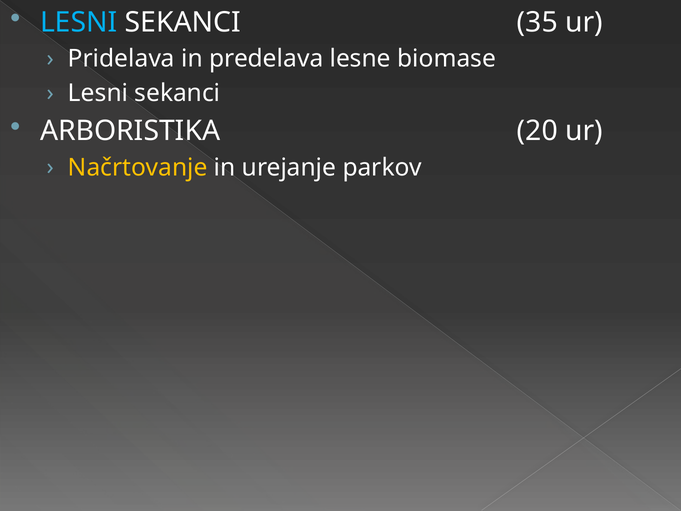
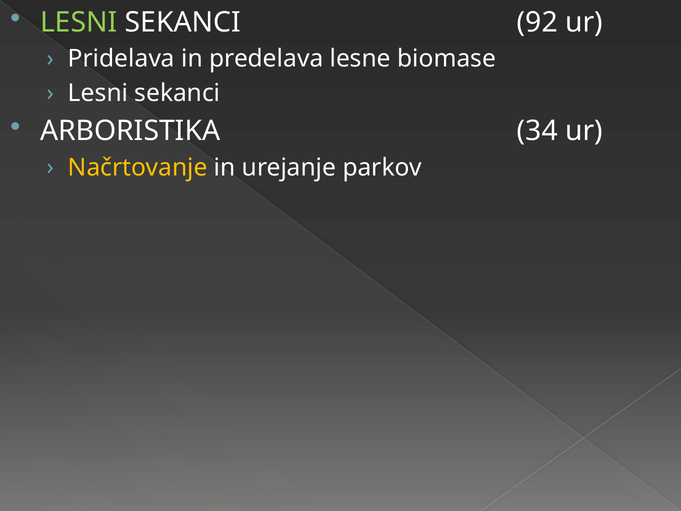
LESNI colour: light blue -> light green (79, 22)
35: 35 -> 92 (537, 22)
20: 20 -> 34 (537, 131)
